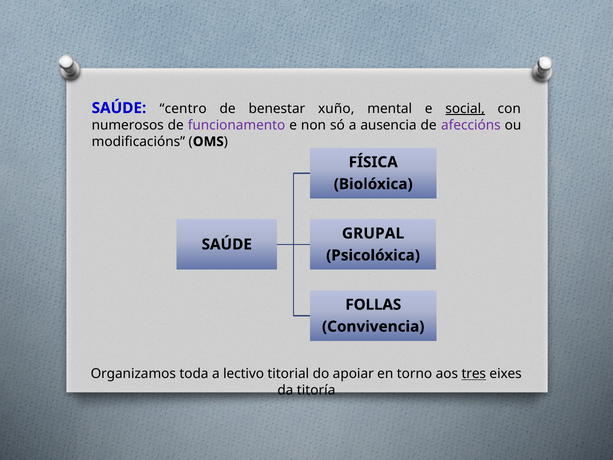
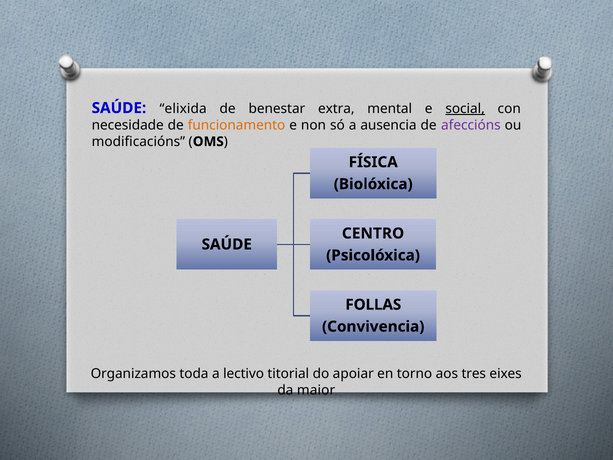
centro: centro -> elixida (183, 109)
xuño: xuño -> extra (336, 109)
numerosos: numerosos -> necesidade (128, 125)
funcionamento colour: purple -> orange (237, 125)
GRUPAL: GRUPAL -> CENTRO (373, 233)
tres underline: present -> none (474, 374)
titoría: titoría -> maior (316, 390)
